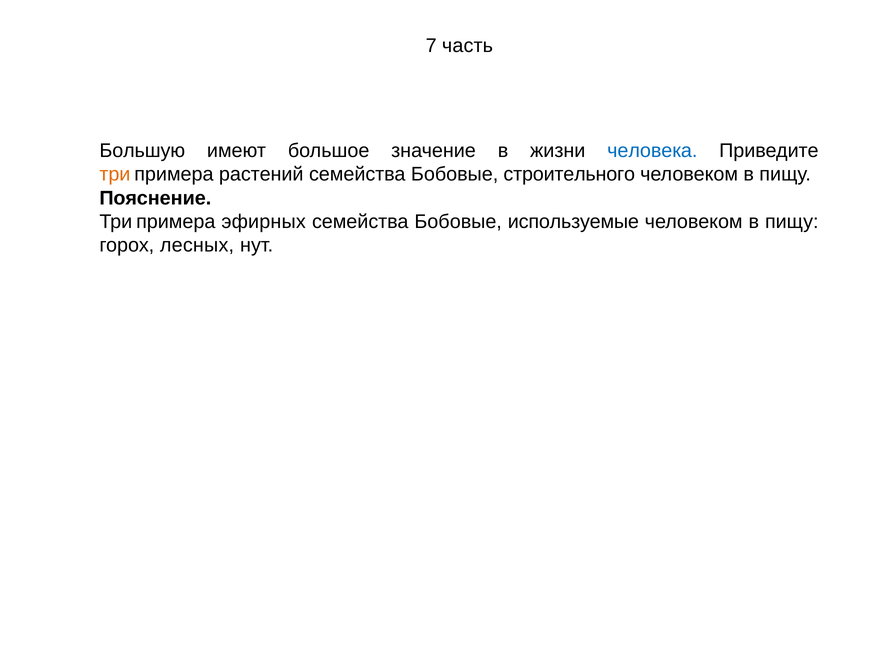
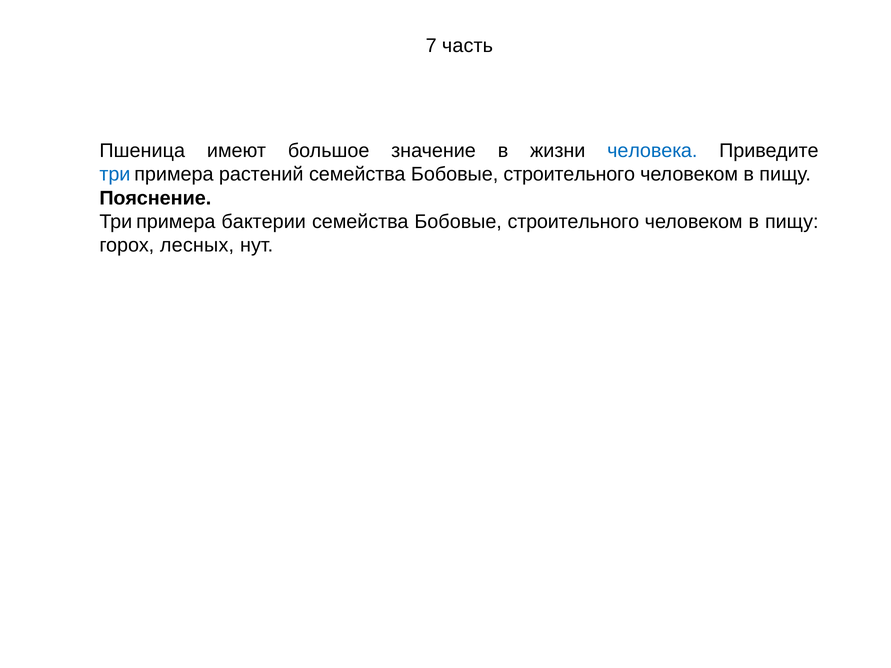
Большую: Большую -> Пшеница (142, 151)
три colour: orange -> blue (115, 174)
эфирных: эфирных -> бактерии (264, 222)
используемые: используемые -> строительного (573, 222)
